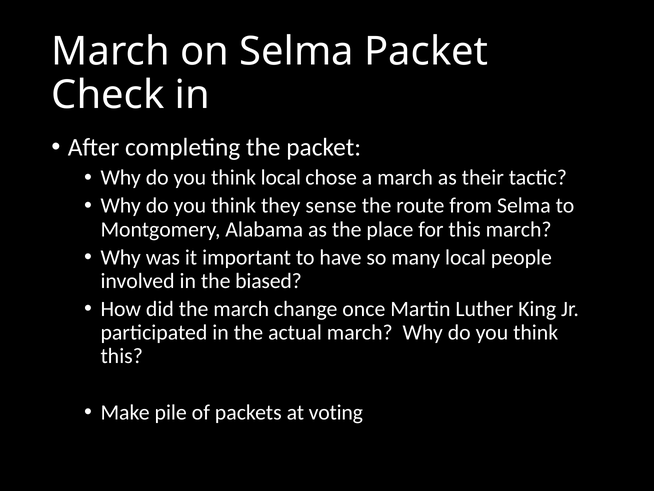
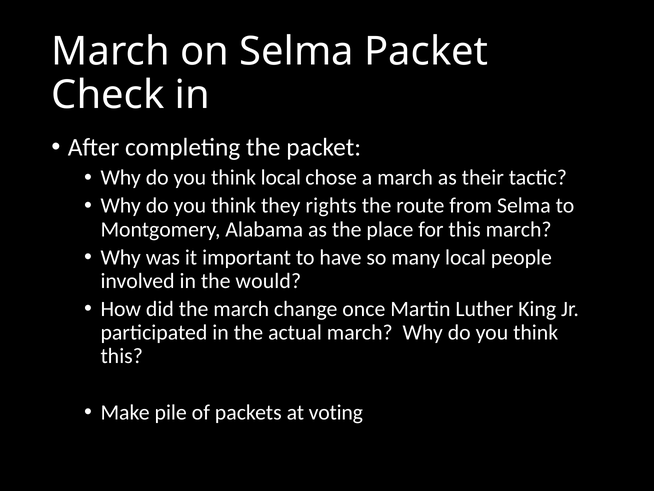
sense: sense -> rights (331, 206)
biased: biased -> would (268, 281)
